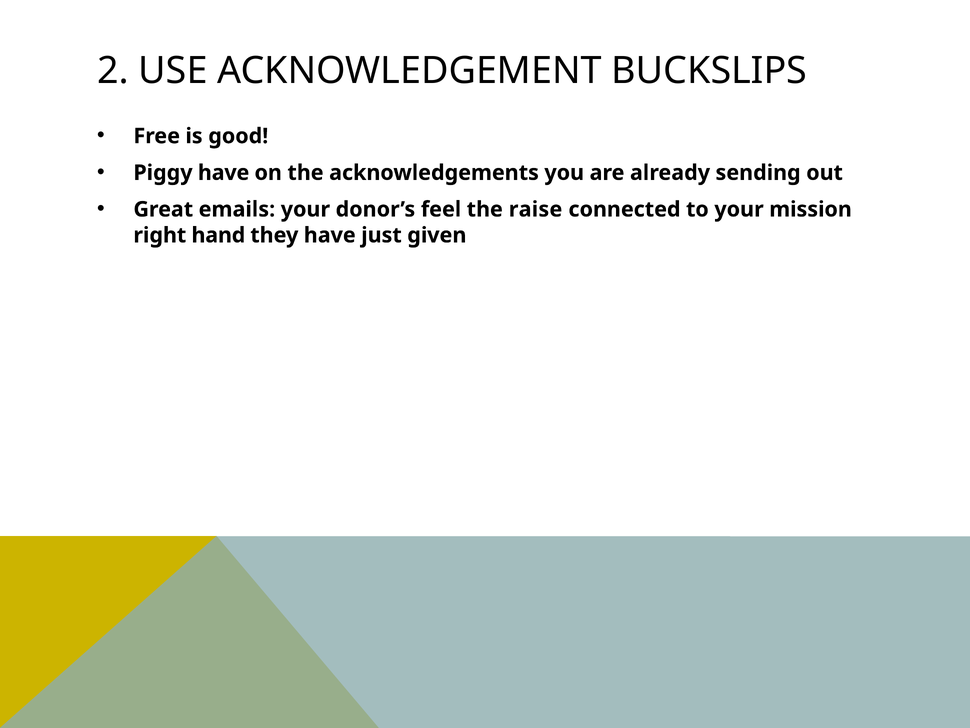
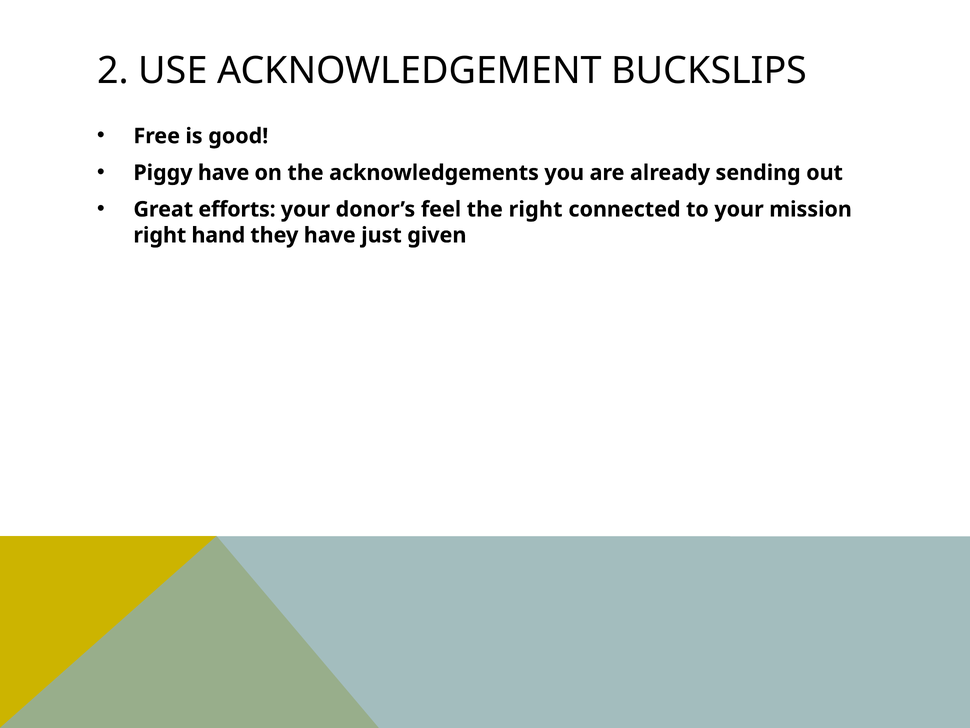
emails: emails -> efforts (237, 209)
the raise: raise -> right (536, 209)
